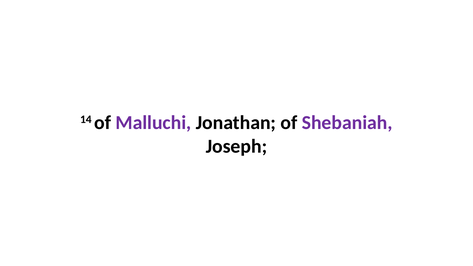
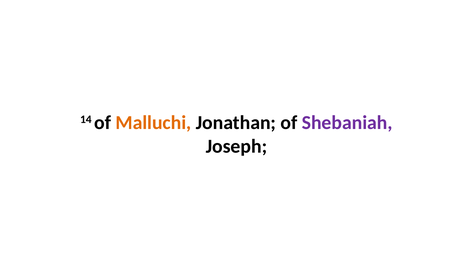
Malluchi colour: purple -> orange (153, 123)
